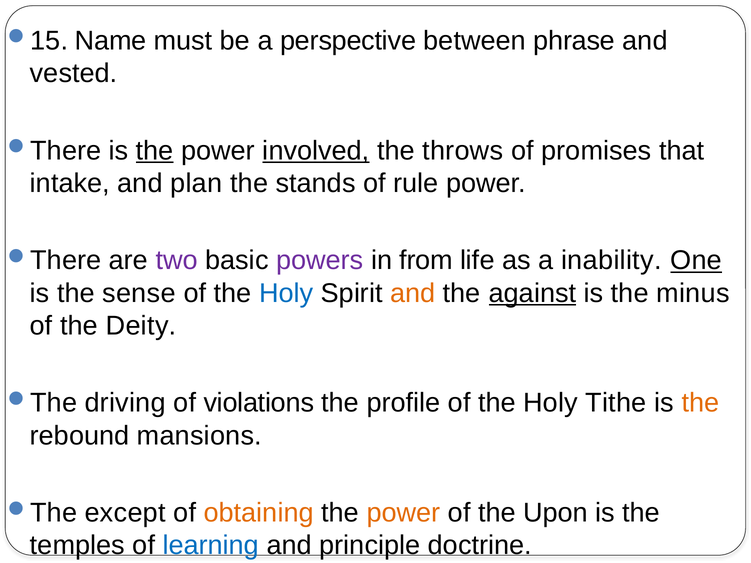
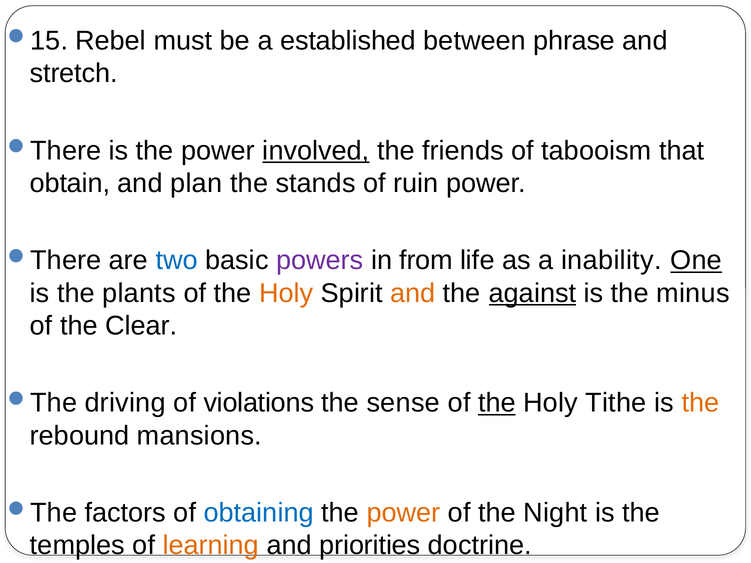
Name: Name -> Rebel (111, 41)
perspective: perspective -> established (348, 41)
vested: vested -> stretch (74, 73)
the underline: present -> none (155, 151)
throws: throws -> friends (463, 151)
promises: promises -> tabooism (596, 151)
intake: intake -> obtain (70, 183)
rule: rule -> ruin (416, 183)
two colour: purple -> blue (177, 261)
sense: sense -> plants (139, 293)
Holy colour: blue -> orange (286, 293)
Deity: Deity -> Clear (141, 326)
profile: profile -> sense (403, 403)
the underline: none -> present (497, 403)
except: except -> factors (125, 513)
obtaining colour: orange -> blue (259, 513)
Upon: Upon -> Night (555, 513)
learning colour: blue -> orange (211, 546)
principle: principle -> priorities (370, 546)
